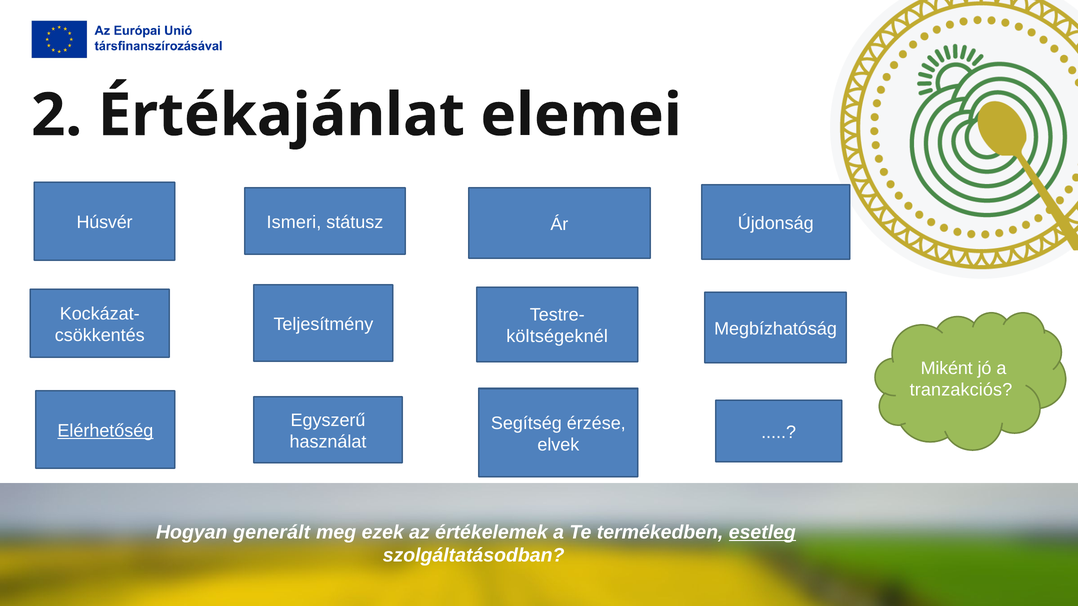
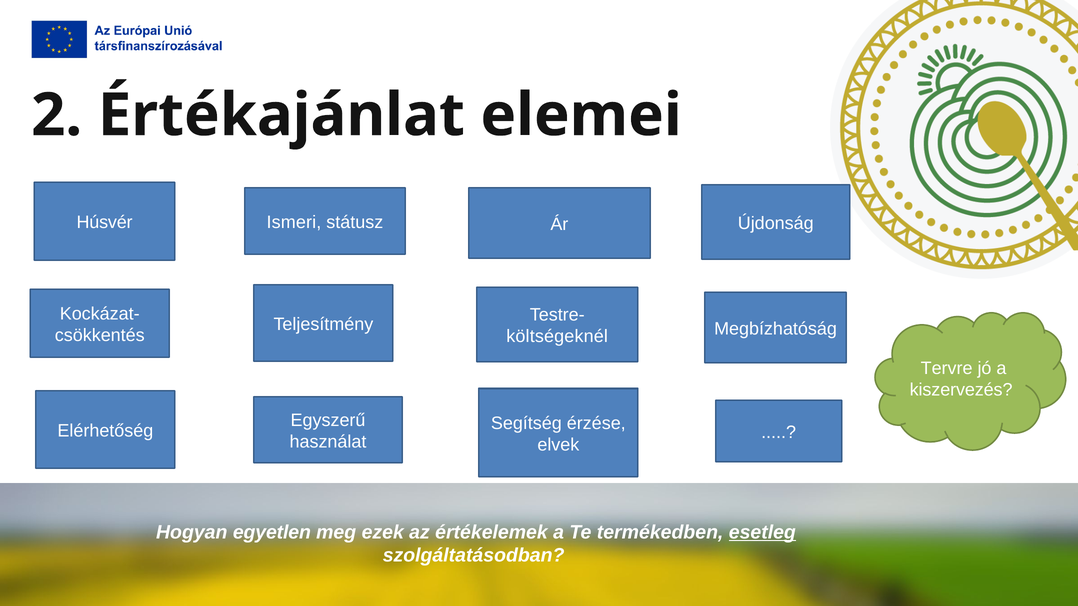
Miként: Miként -> Tervre (947, 369)
tranzakciós: tranzakciós -> kiszervezés (961, 390)
Elérhetőség underline: present -> none (105, 431)
generált: generált -> egyetlen (272, 532)
